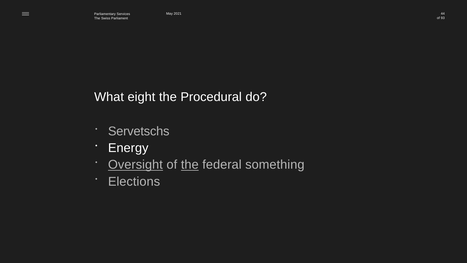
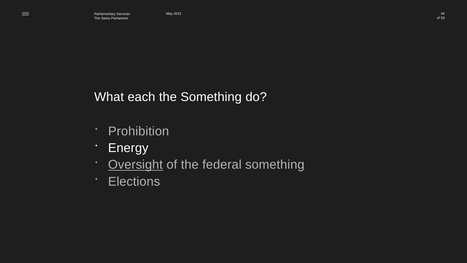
eight: eight -> each (141, 97)
the Procedural: Procedural -> Something (211, 97)
Servetschs: Servetschs -> Prohibition (139, 131)
the underline: present -> none (190, 165)
